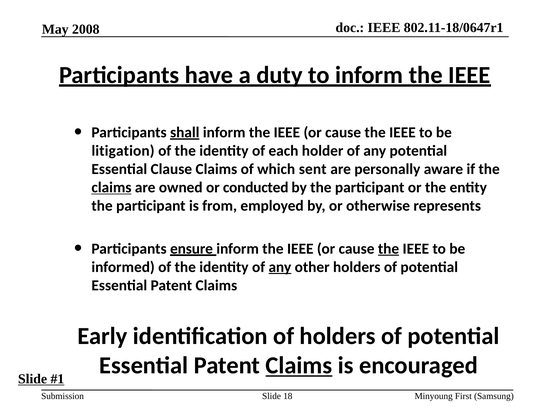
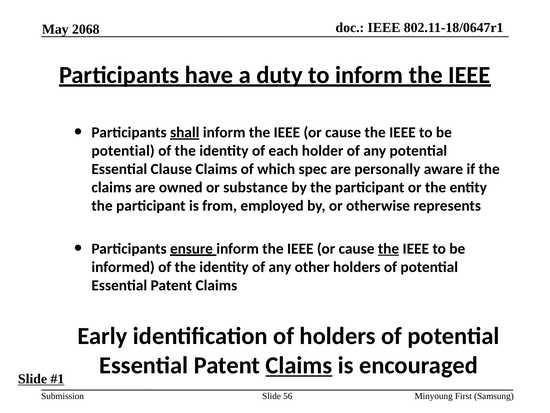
2008: 2008 -> 2068 (86, 29)
litigation: litigation -> potential (123, 151)
sent: sent -> spec (313, 169)
claims underline: present -> none (111, 187)
conducted: conducted -> substance (256, 187)
any underline: present -> none (280, 267)
18: 18 -> 56 (288, 396)
